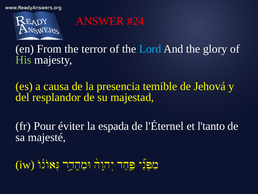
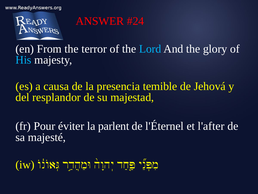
His colour: light green -> light blue (23, 60)
espada: espada -> parlent (114, 126)
l'tanto: l'tanto -> l'after (211, 126)
